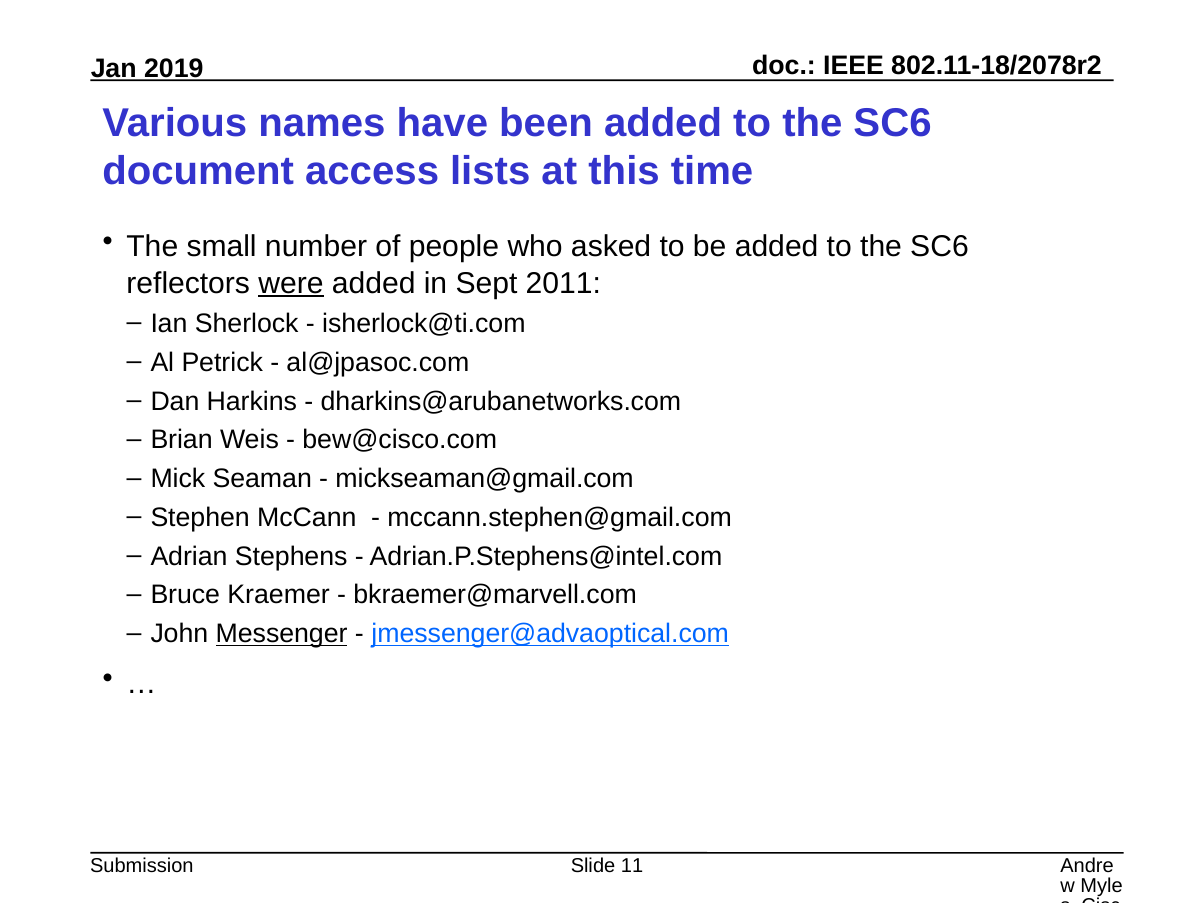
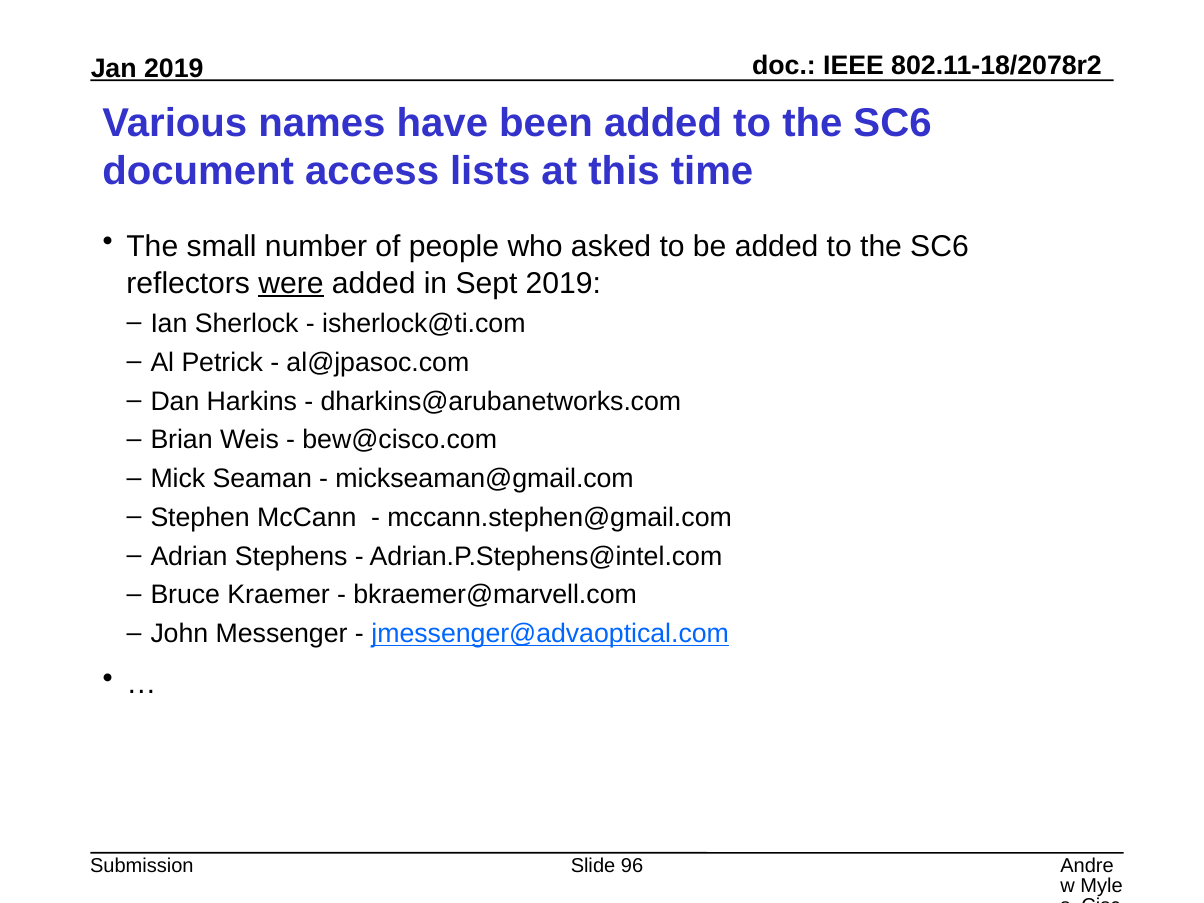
Sept 2011: 2011 -> 2019 (563, 283)
Messenger underline: present -> none (282, 634)
11: 11 -> 96 (632, 866)
